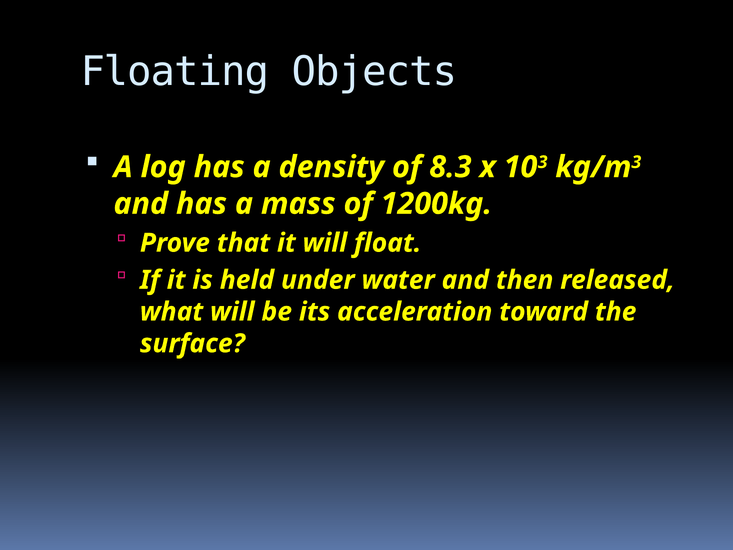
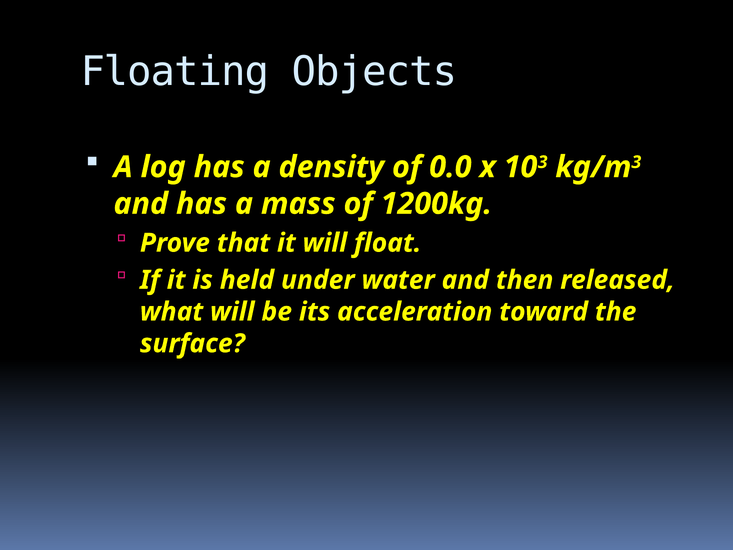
8.3: 8.3 -> 0.0 (450, 167)
